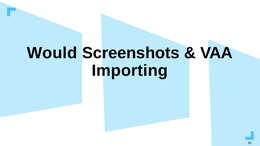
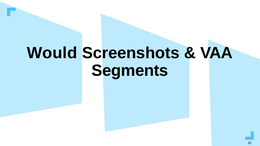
Importing: Importing -> Segments (130, 71)
